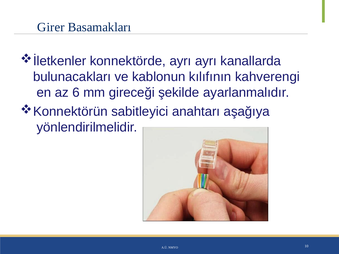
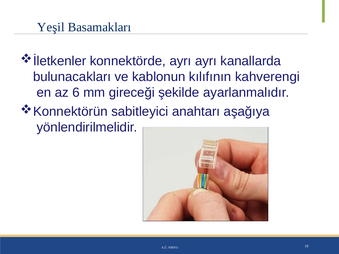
Girer: Girer -> Yeşil (51, 27)
